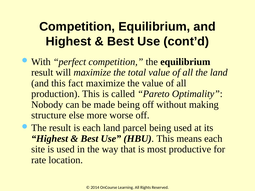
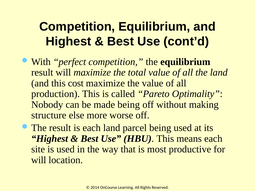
fact: fact -> cost (76, 83)
rate: rate -> will (39, 160)
